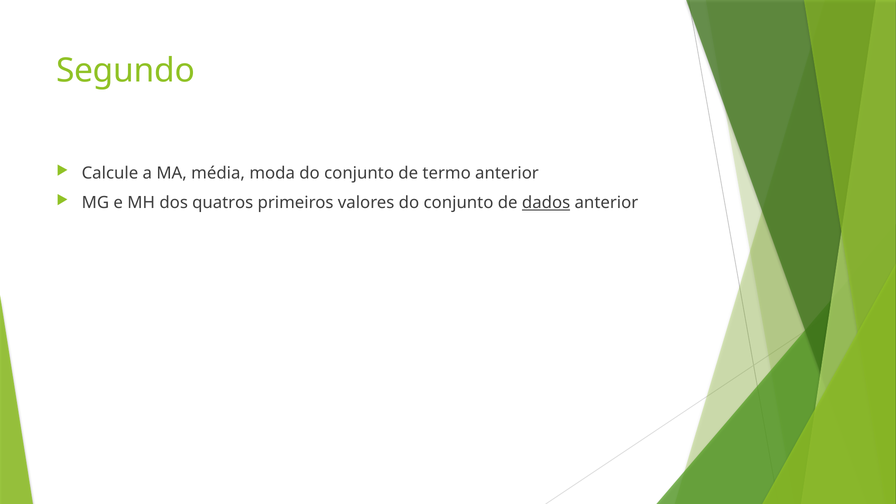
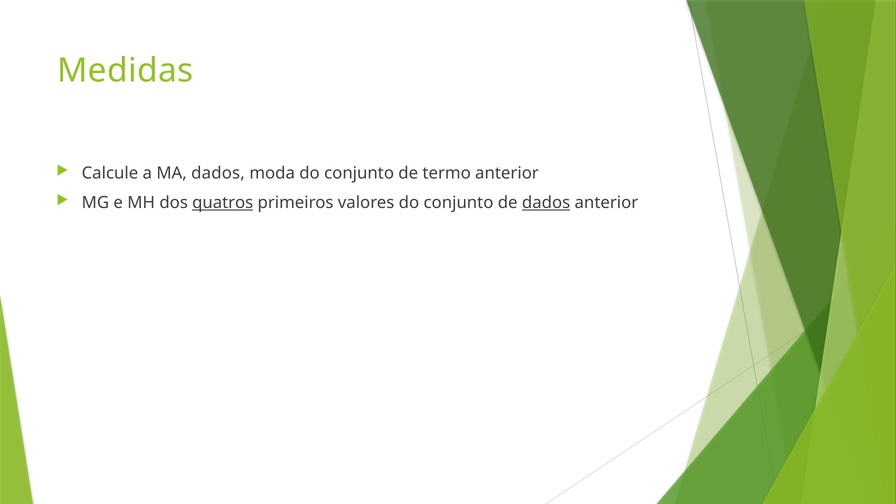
Segundo: Segundo -> Medidas (125, 71)
MA média: média -> dados (218, 173)
quatros underline: none -> present (223, 203)
